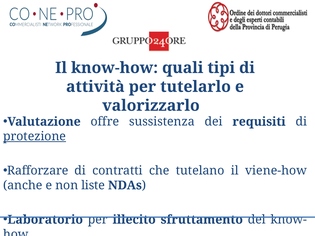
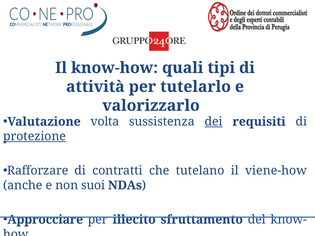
offre: offre -> volta (105, 122)
dei underline: none -> present (214, 122)
liste: liste -> suoi (93, 186)
Laboratorio: Laboratorio -> Approcciare (45, 220)
